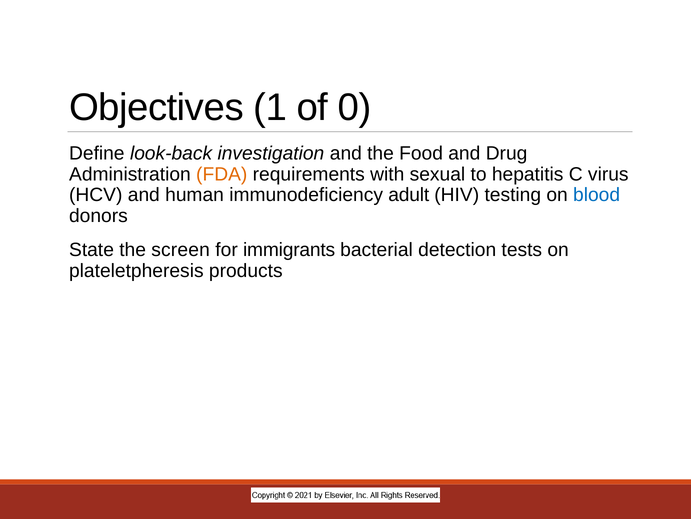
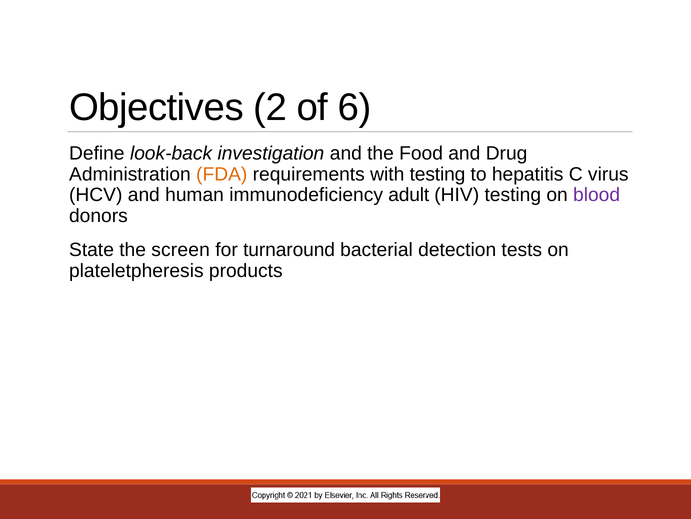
1: 1 -> 2 (270, 107)
0: 0 -> 6 (355, 107)
with sexual: sexual -> testing (438, 174)
blood colour: blue -> purple (597, 195)
immigrants: immigrants -> turnaround (289, 250)
